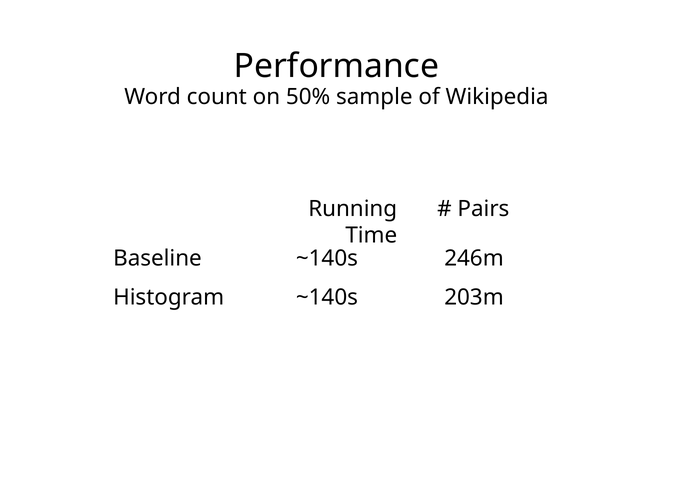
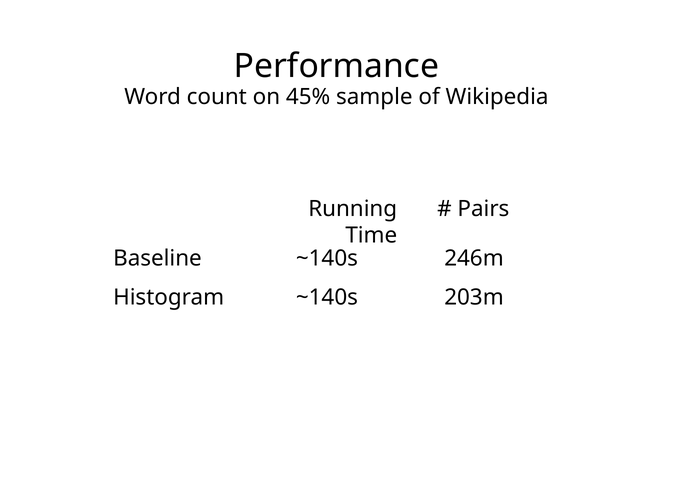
50%: 50% -> 45% (308, 97)
